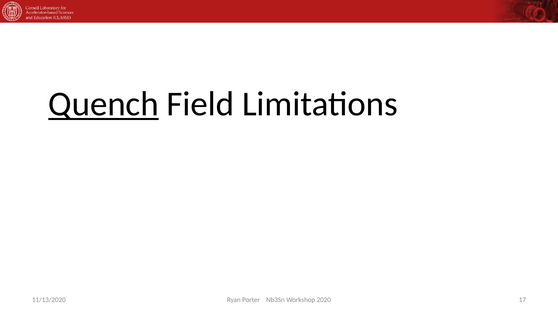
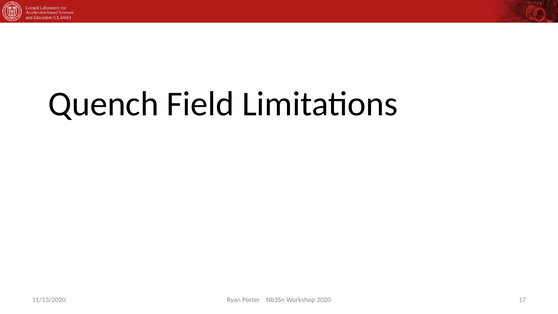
Quench underline: present -> none (103, 104)
